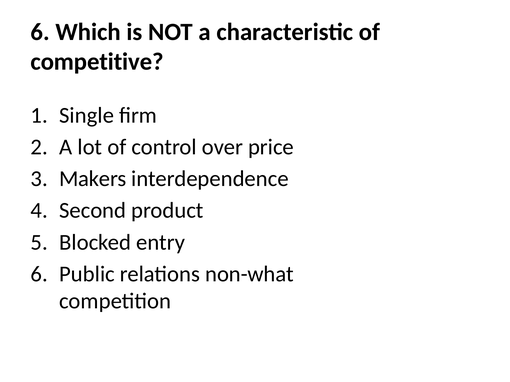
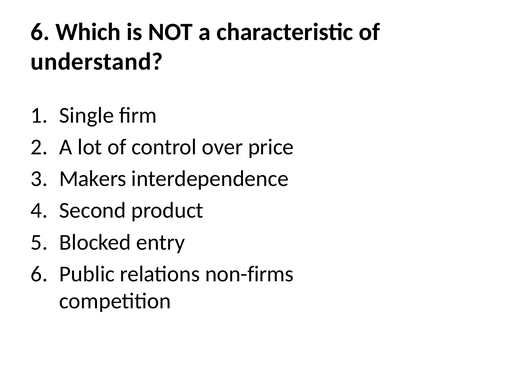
competitive: competitive -> understand (97, 62)
non-what: non-what -> non-firms (250, 274)
